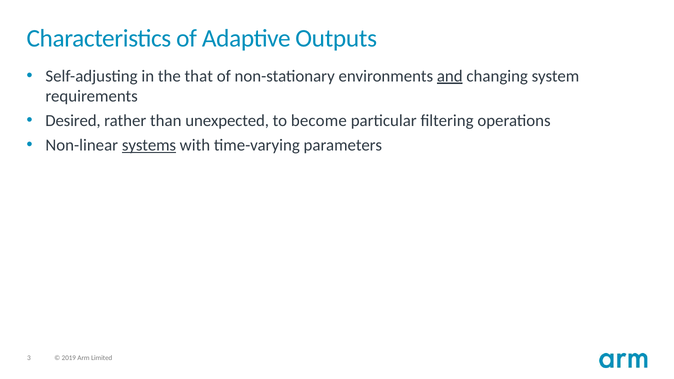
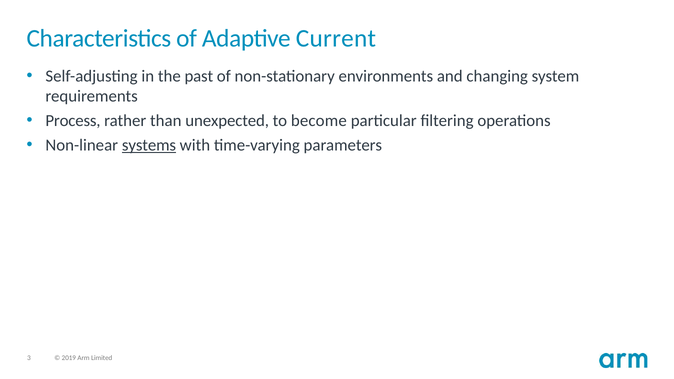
Outputs: Outputs -> Current (336, 39)
that: that -> past (199, 76)
and underline: present -> none (450, 76)
Desired: Desired -> Process (73, 121)
